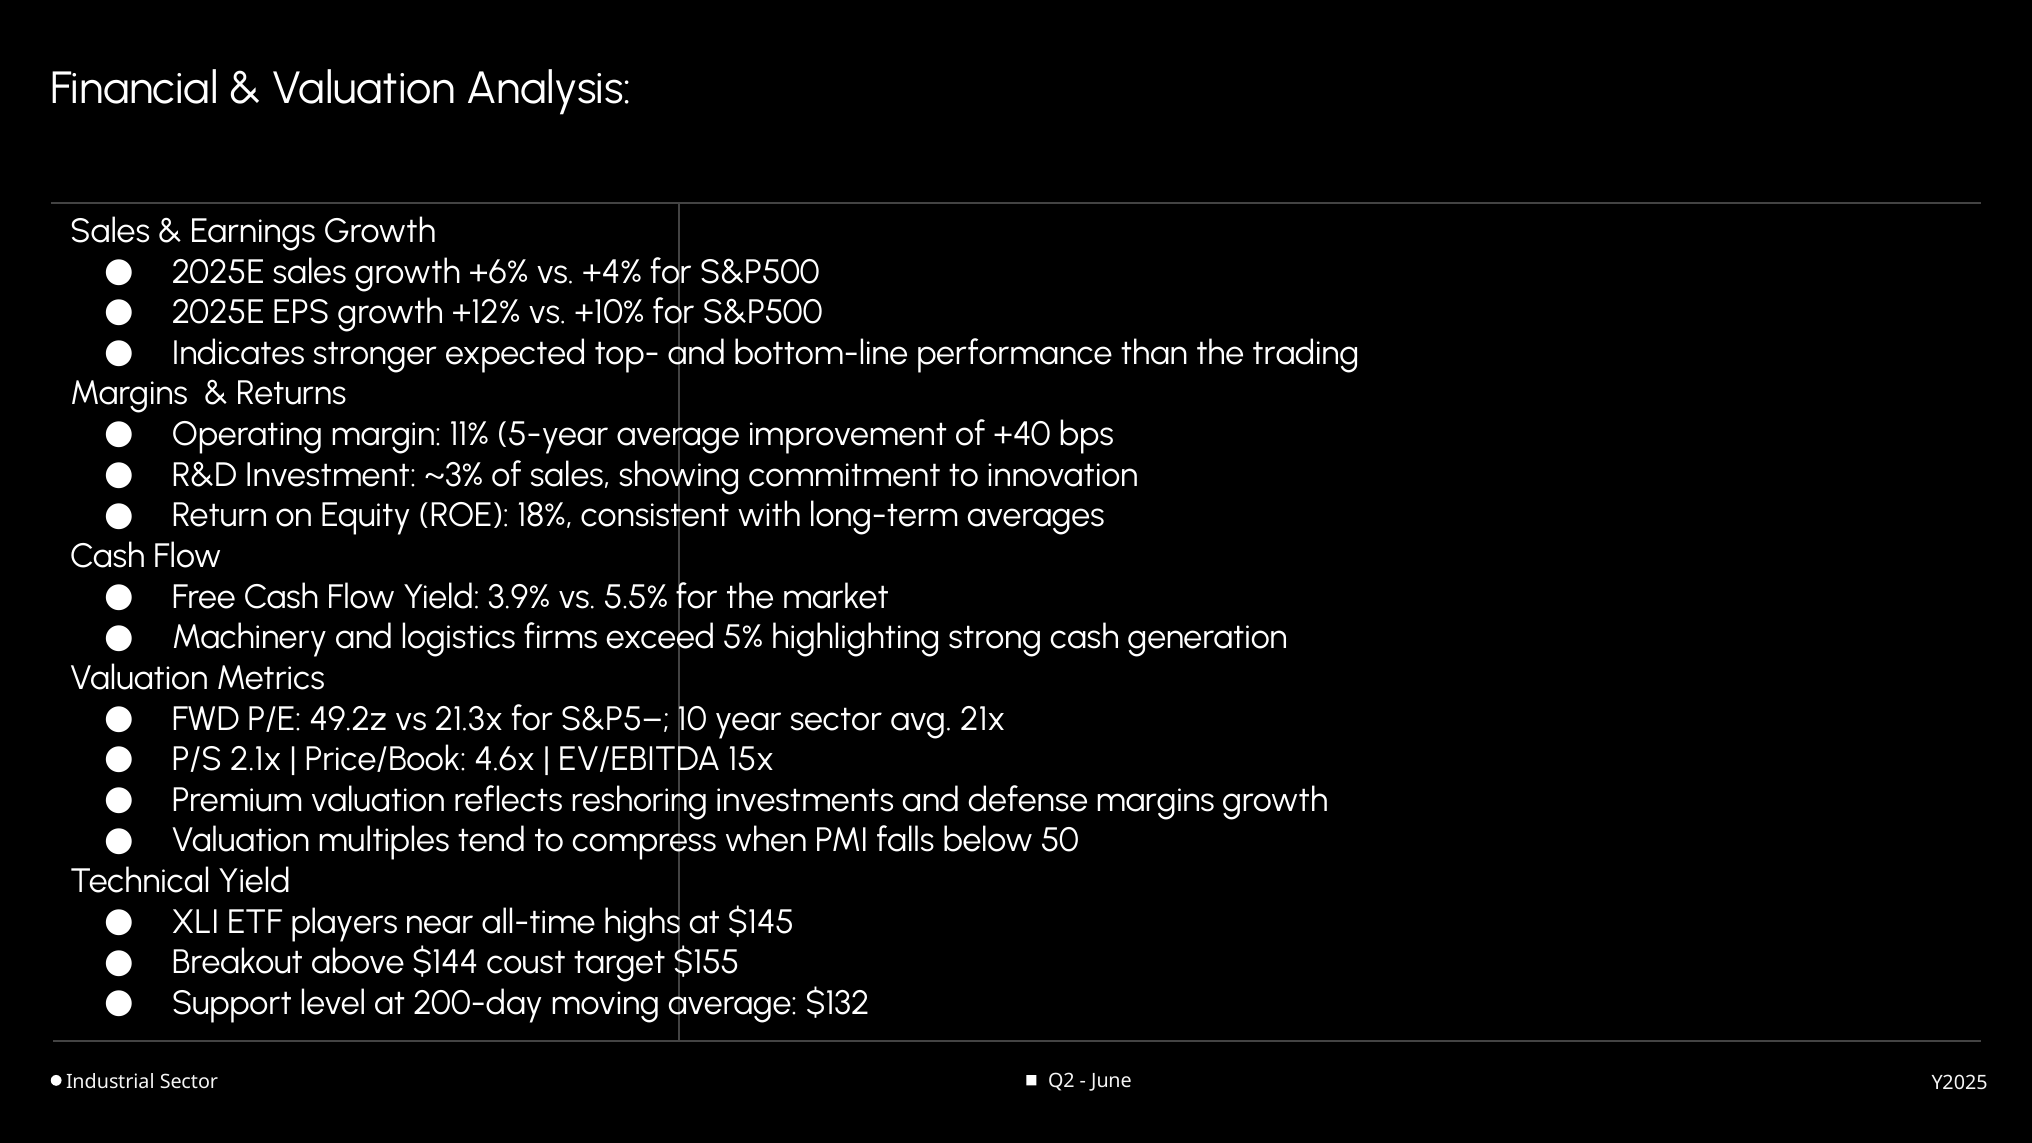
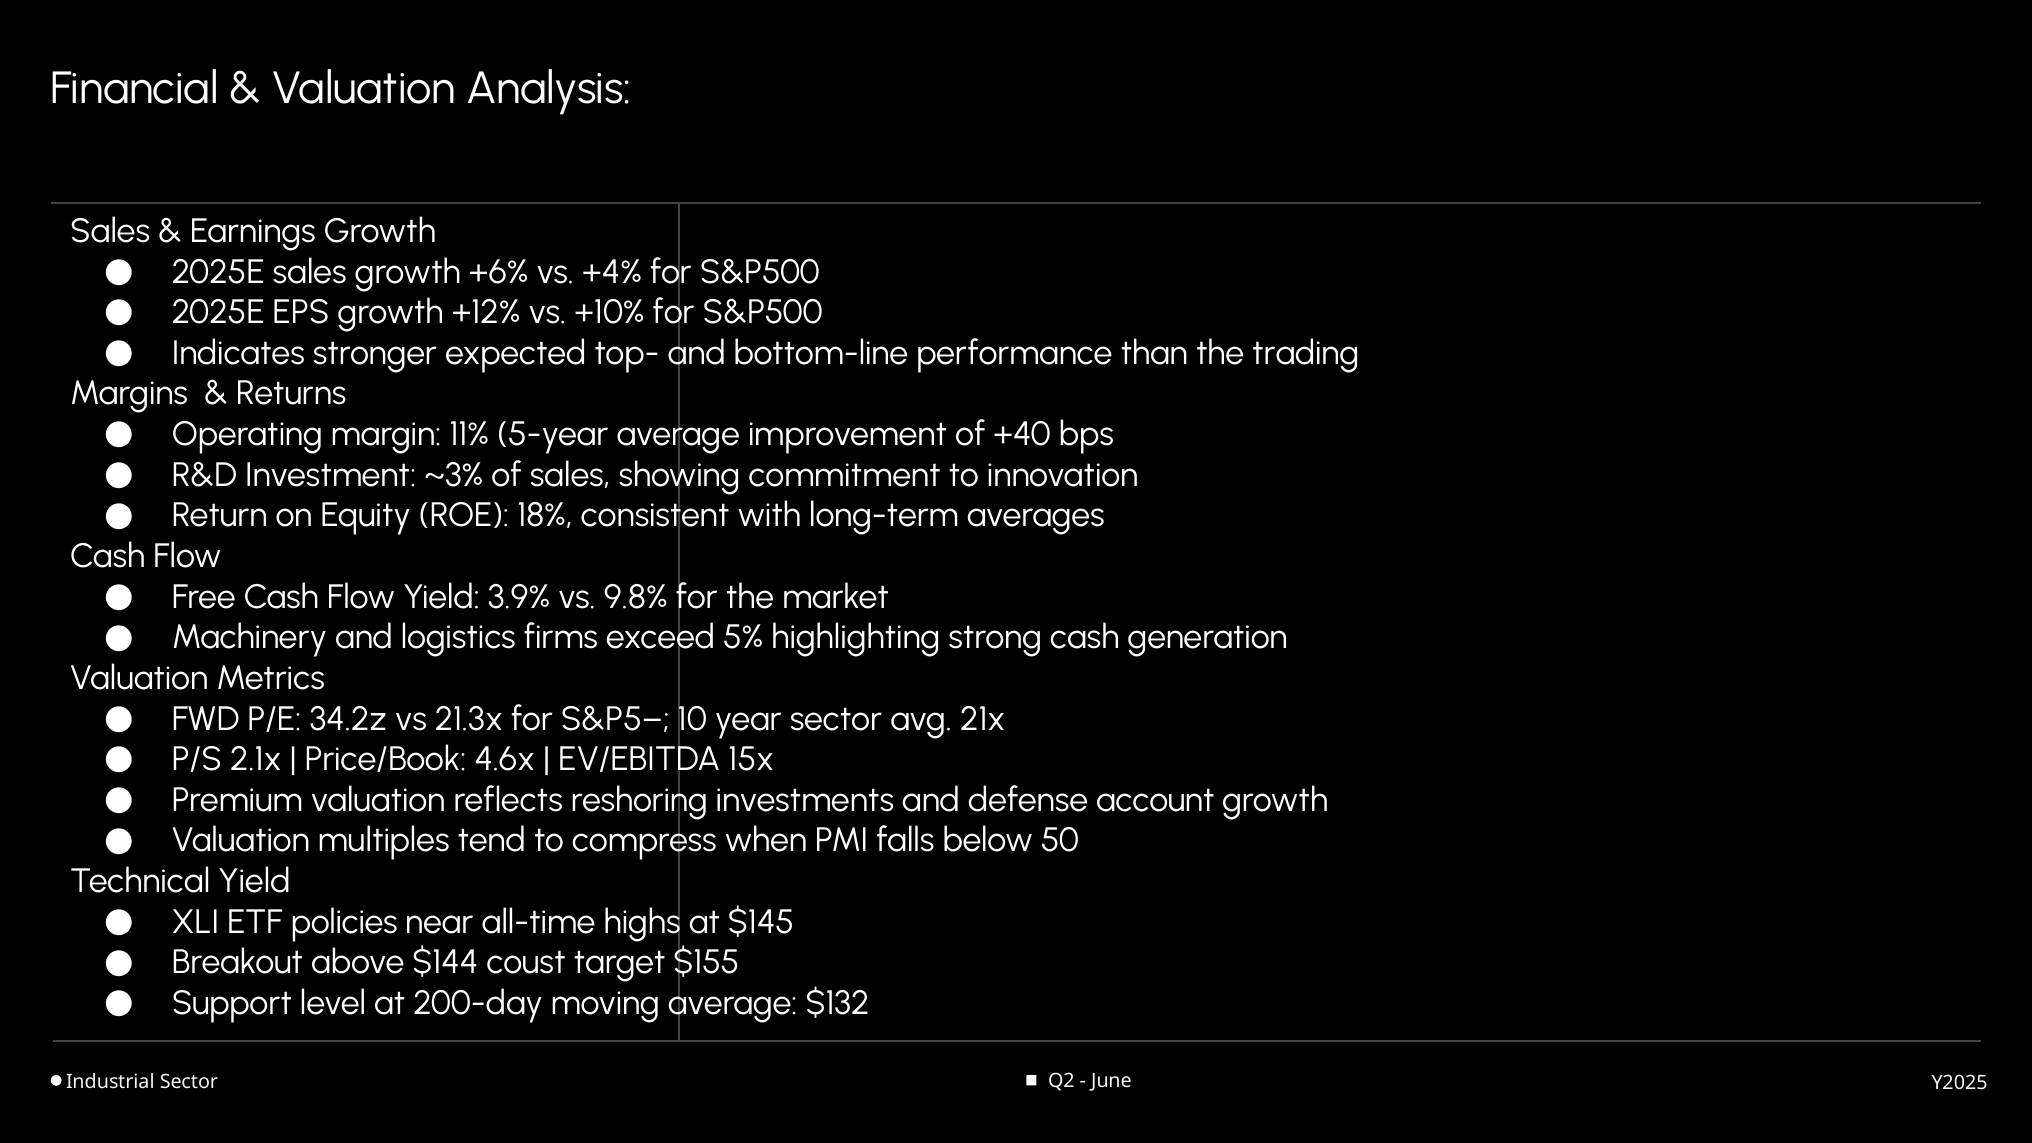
5.5%: 5.5% -> 9.8% (636, 597)
49.2z: 49.2z -> 34.2z (348, 719)
defense margins: margins -> account (1155, 800)
players: players -> policies (344, 922)
